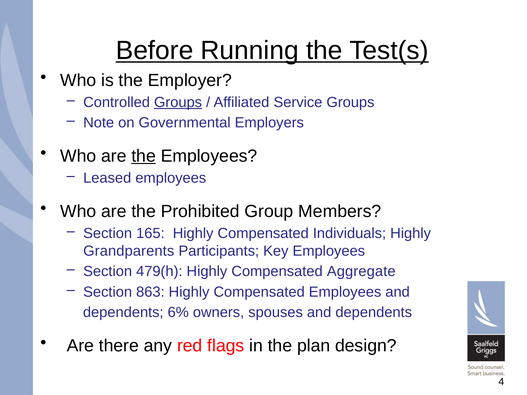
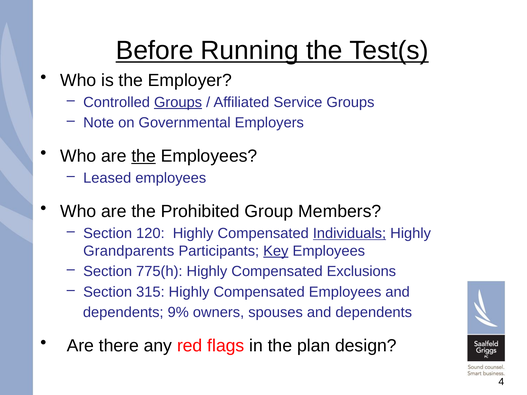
165: 165 -> 120 (150, 234)
Individuals underline: none -> present (349, 234)
Key underline: none -> present (276, 251)
479(h: 479(h -> 775(h (159, 272)
Aggregate: Aggregate -> Exclusions (361, 272)
863: 863 -> 315 (150, 292)
6%: 6% -> 9% (178, 313)
